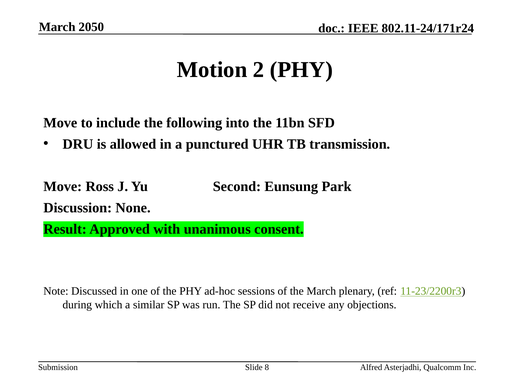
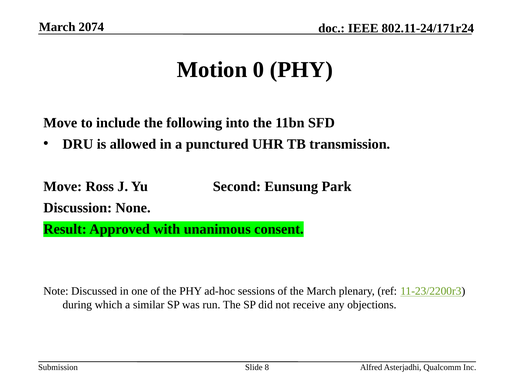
2050: 2050 -> 2074 (91, 27)
2: 2 -> 0 (259, 70)
